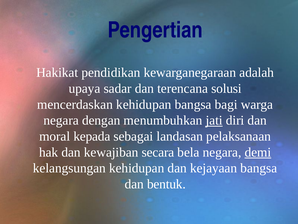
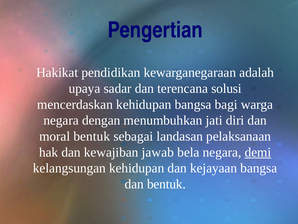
jati underline: present -> none (214, 120)
moral kepada: kepada -> bentuk (92, 136)
secara: secara -> jawab (158, 152)
